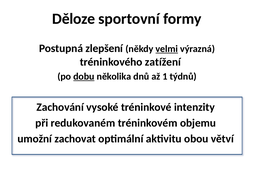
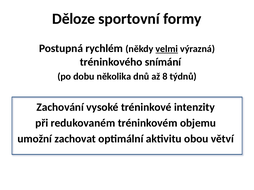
zlepšení: zlepšení -> rychlém (104, 49)
zatížení: zatížení -> snímání (163, 62)
dobu underline: present -> none (84, 77)
1: 1 -> 8 (165, 77)
